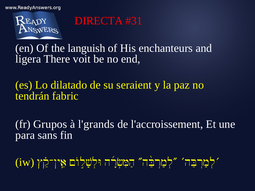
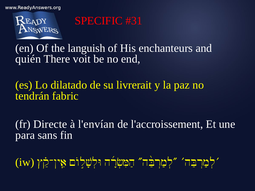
DIRECTA: DIRECTA -> SPECIFIC (99, 21)
ligera: ligera -> quién (28, 59)
seraient: seraient -> livrerait (134, 85)
Grupos: Grupos -> Directe (50, 124)
l'grands: l'grands -> l'envían (96, 124)
